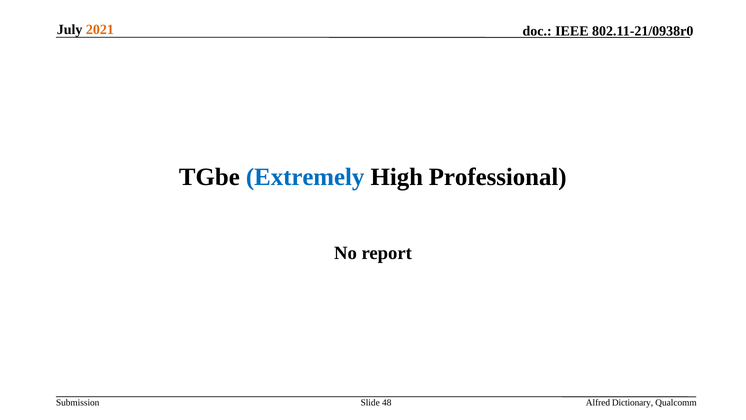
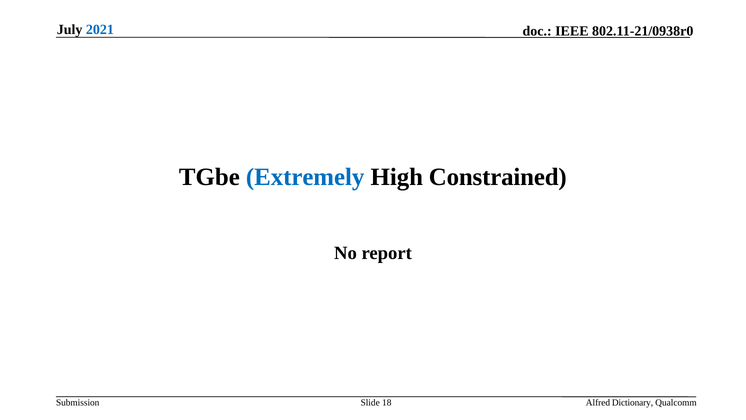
2021 colour: orange -> blue (100, 30)
Professional: Professional -> Constrained (498, 177)
48: 48 -> 18 (387, 402)
